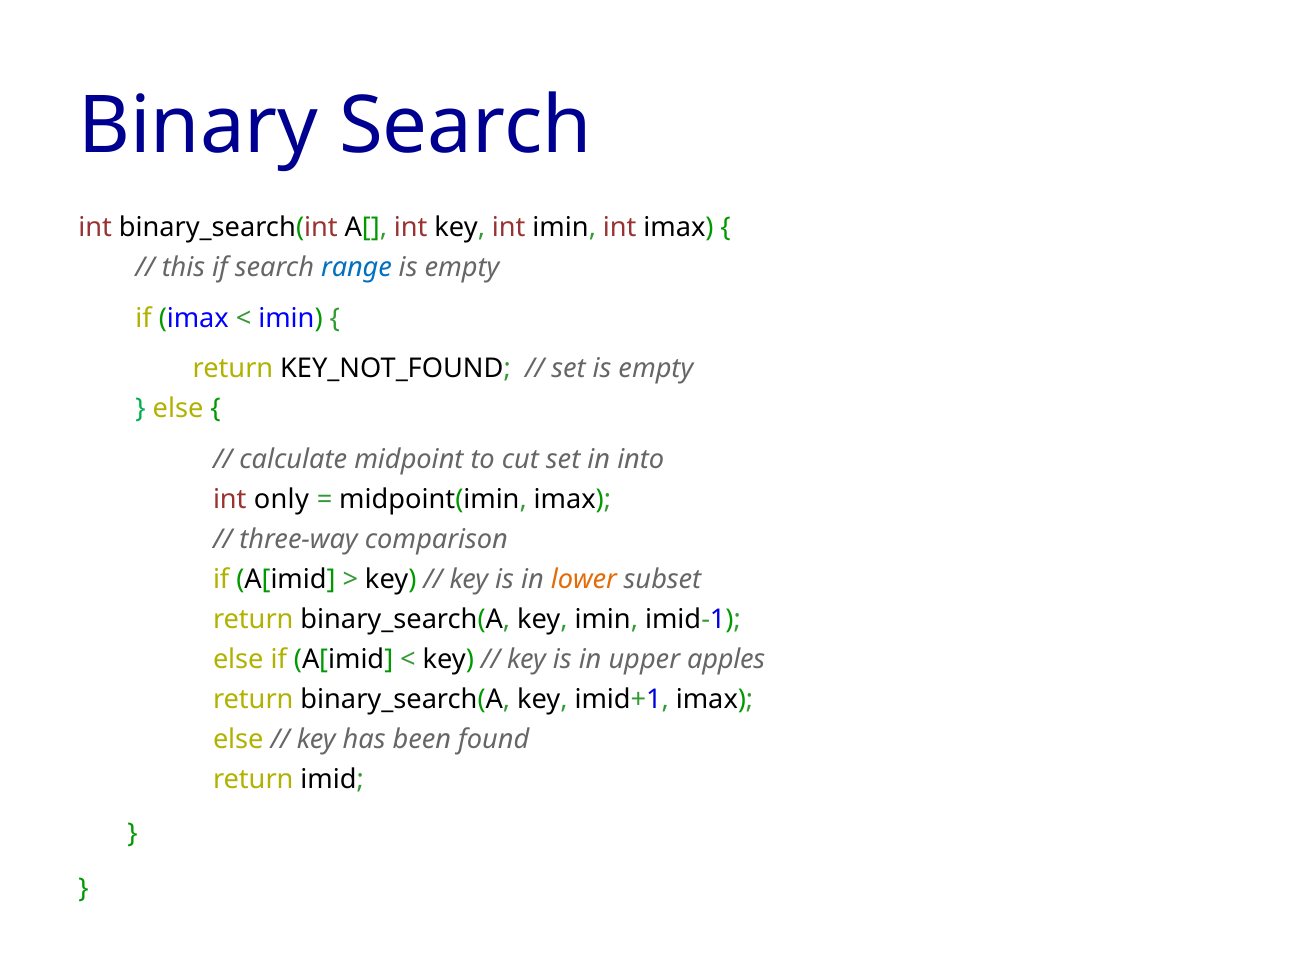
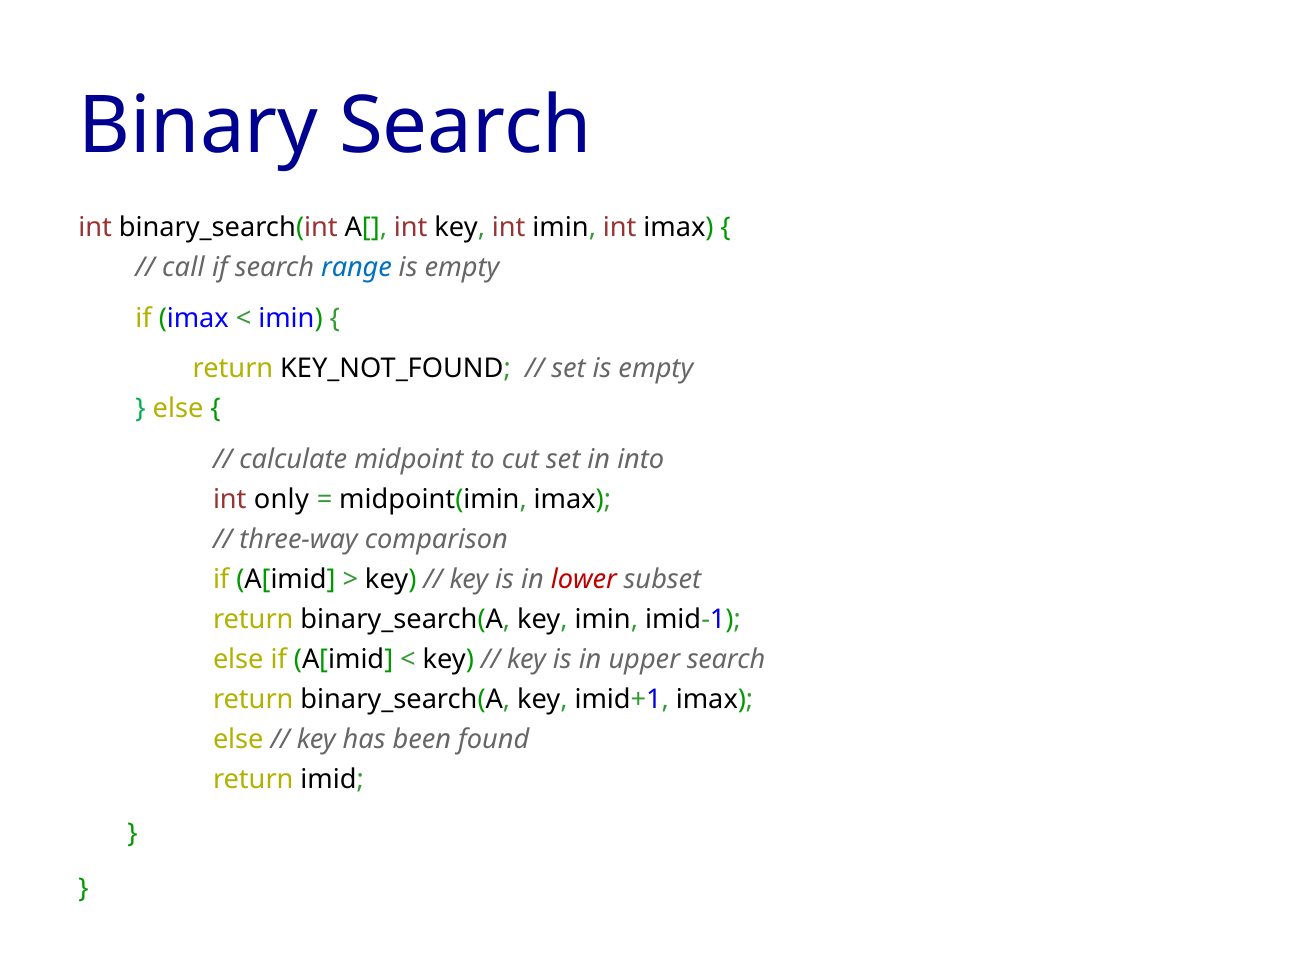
this: this -> call (183, 267)
lower colour: orange -> red (584, 579)
upper apples: apples -> search (726, 659)
